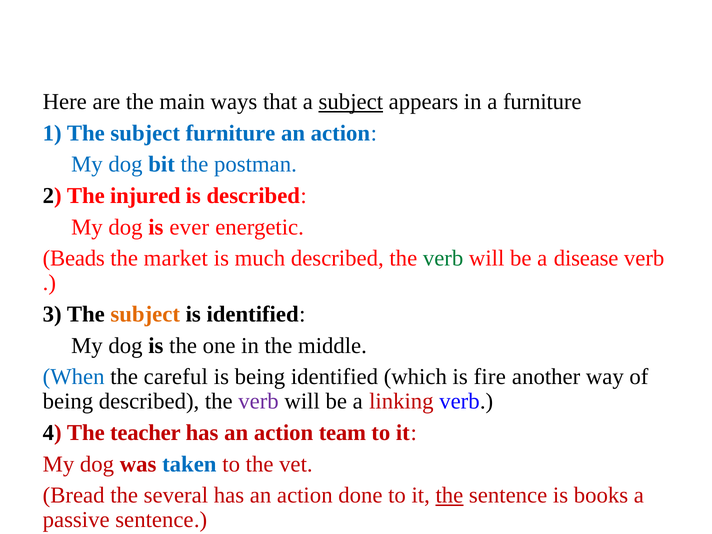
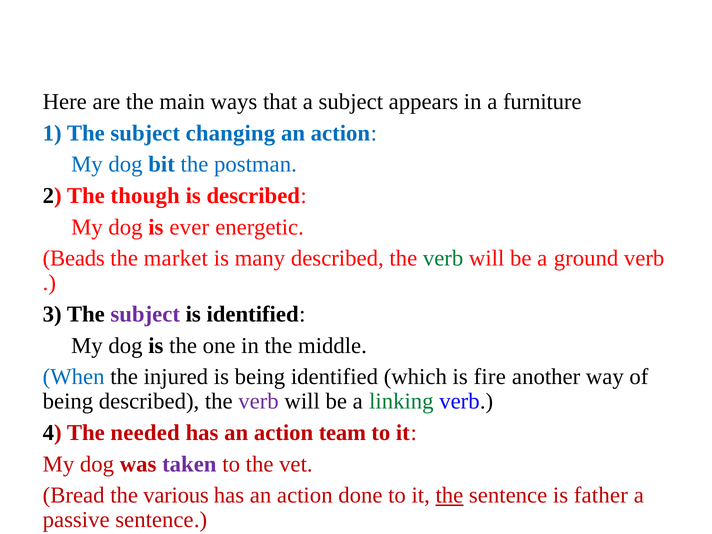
subject underline: present -> none (351, 102)
subject furniture: furniture -> changing (230, 133)
injured: injured -> though (145, 196)
much: much -> many (260, 258)
disease: disease -> ground (586, 258)
subject colour: orange -> purple (145, 314)
careful: careful -> injured (176, 377)
linking colour: red -> green (401, 401)
teacher: teacher -> needed (145, 433)
taken colour: blue -> purple (189, 464)
several: several -> various (176, 495)
books: books -> father (601, 495)
